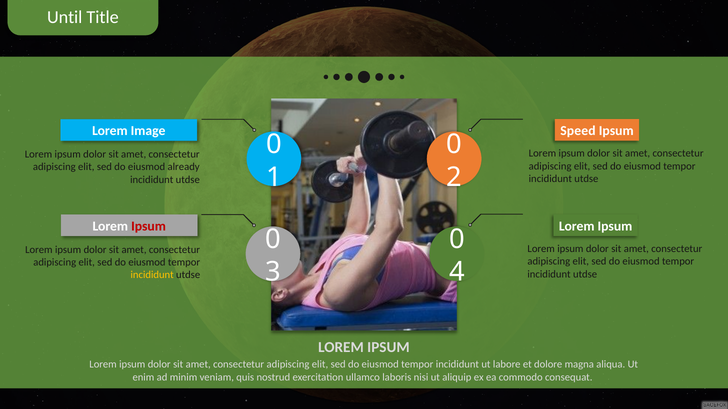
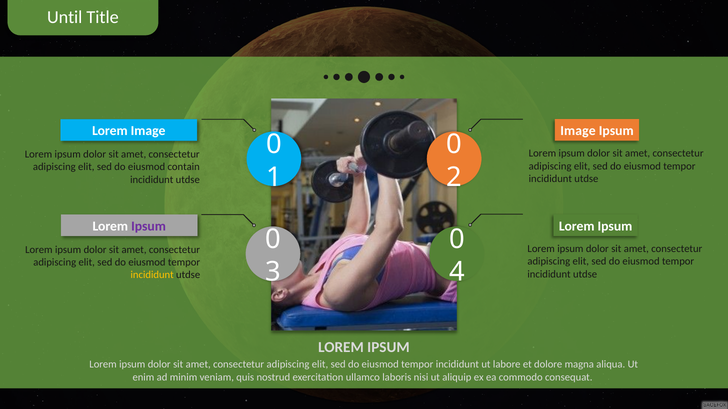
Speed: Speed -> Image (578, 131)
already: already -> contain (184, 167)
Ipsum colour: red -> purple (149, 226)
